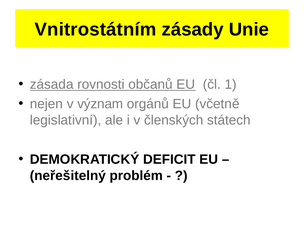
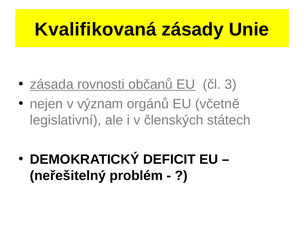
Vnitrostátním: Vnitrostátním -> Kvalifikovaná (96, 29)
1: 1 -> 3 (231, 84)
